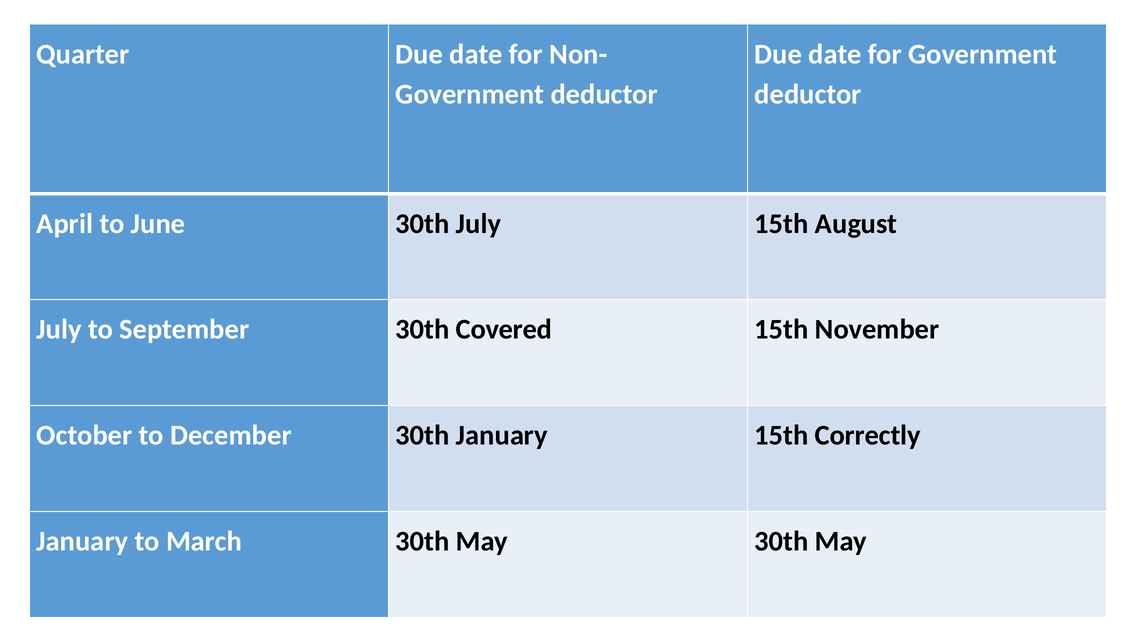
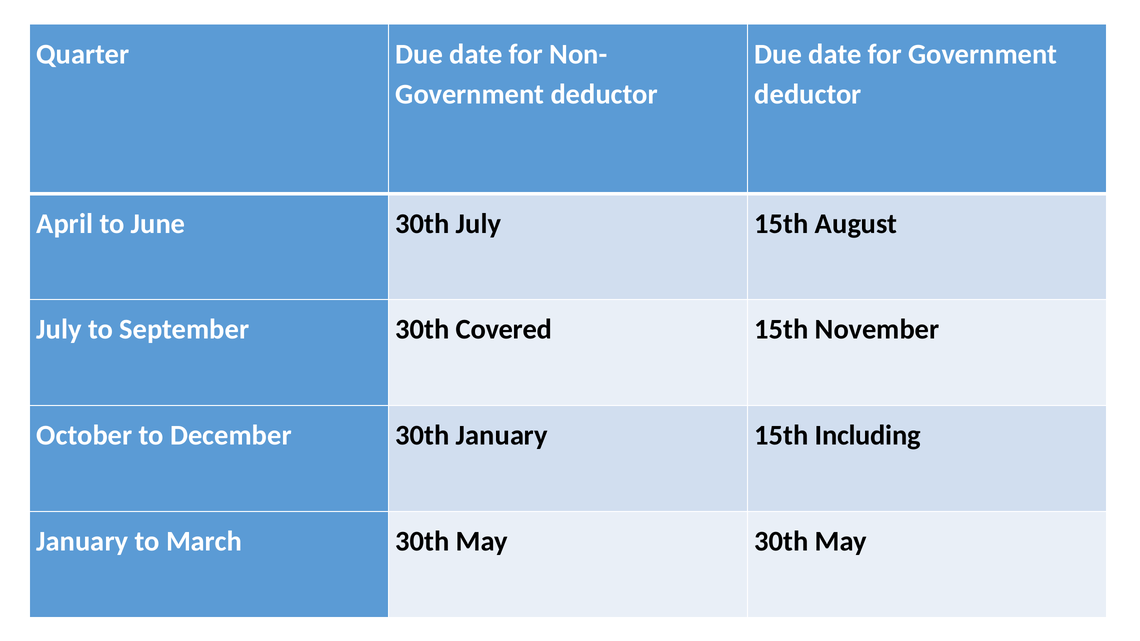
Correctly: Correctly -> Including (868, 436)
